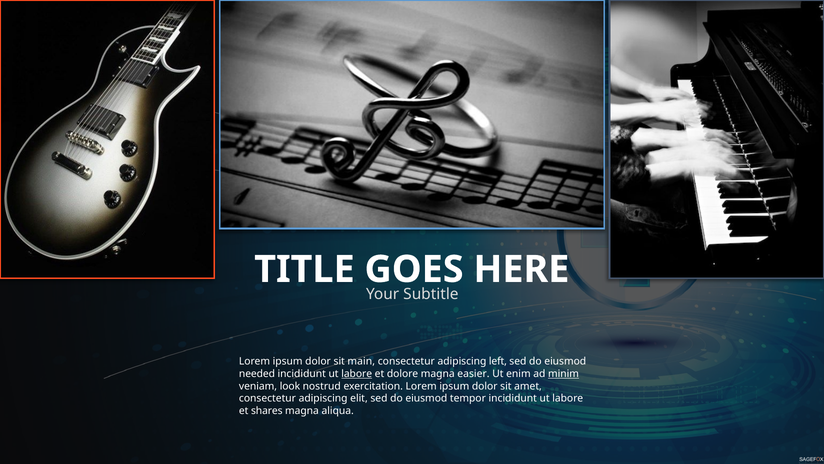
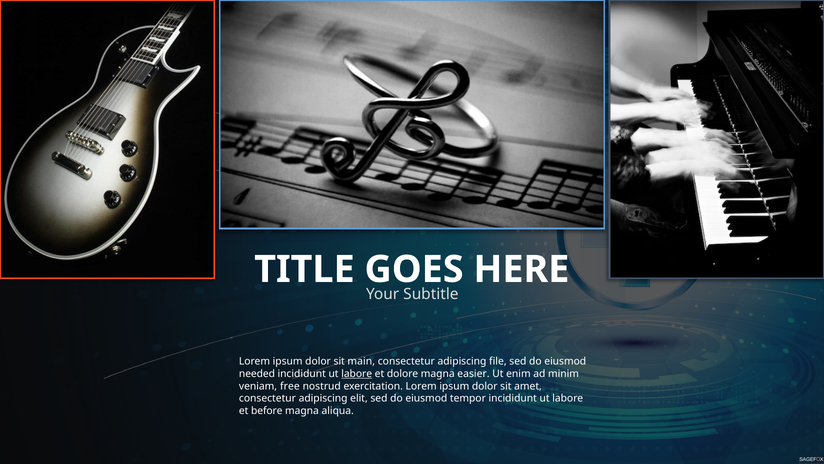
left: left -> file (498, 361)
minim underline: present -> none (564, 373)
look: look -> free (290, 386)
shares: shares -> before (267, 411)
